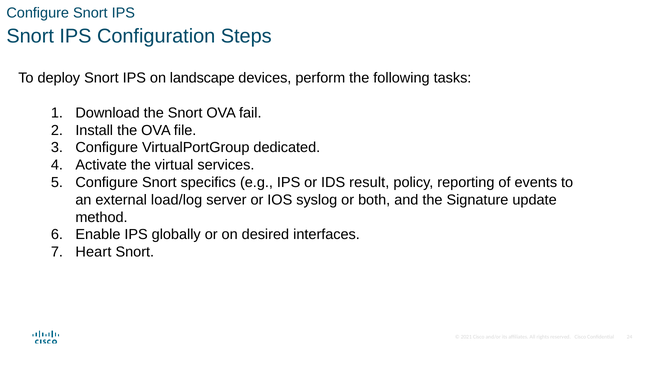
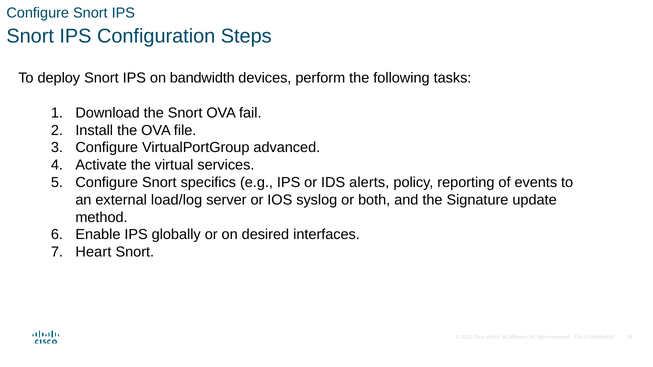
landscape: landscape -> bandwidth (202, 78)
dedicated: dedicated -> advanced (287, 148)
result: result -> alerts (369, 183)
